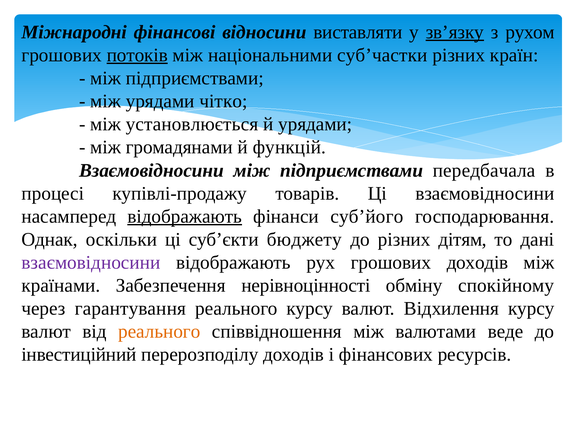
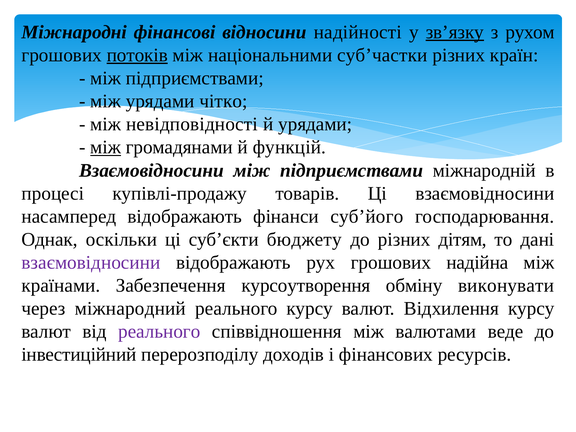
виставляти: виставляти -> надійності (358, 32)
установлюється: установлюється -> невідповідності (192, 124)
між underline: none -> present (106, 147)
передбачала: передбачала -> міжнародній (484, 170)
відображають underline: present -> none (185, 216)
грошових доходів: доходів -> надійна (477, 262)
нерівноцінності: нерівноцінності -> курсоутворення (306, 286)
спокійному: спокійному -> виконувати (506, 286)
гарантування: гарантування -> міжнародний (130, 309)
реального colour: orange -> purple (159, 332)
